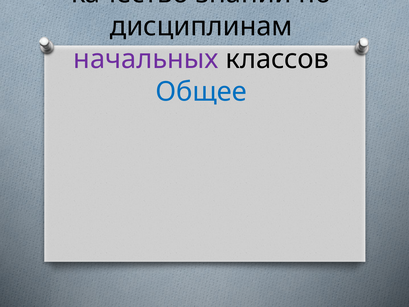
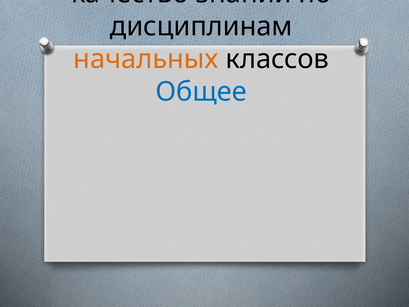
начальных colour: purple -> orange (146, 59)
